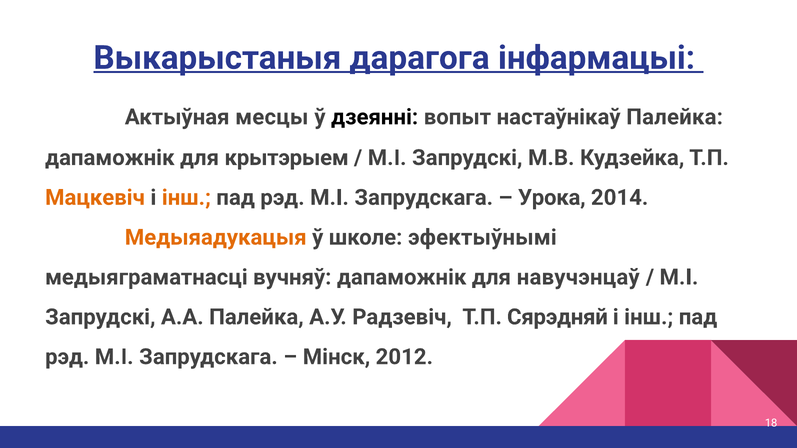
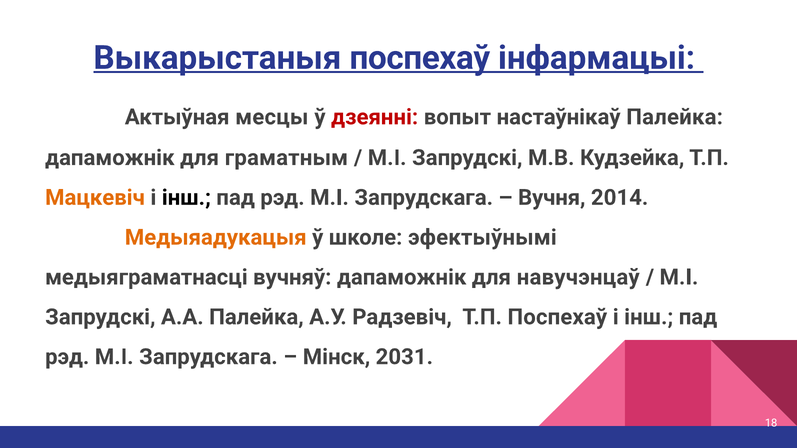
Выкарыстаныя дарагога: дарагога -> поспехаў (420, 58)
дзеянні colour: black -> red (375, 117)
крытэрыем: крытэрыем -> граматным (286, 158)
інш colour: orange -> black (186, 198)
Урока: Урока -> Вучня (552, 198)
Т.П Сярэдняй: Сярэдняй -> Поспехаў (557, 317)
2012: 2012 -> 2031 (404, 357)
